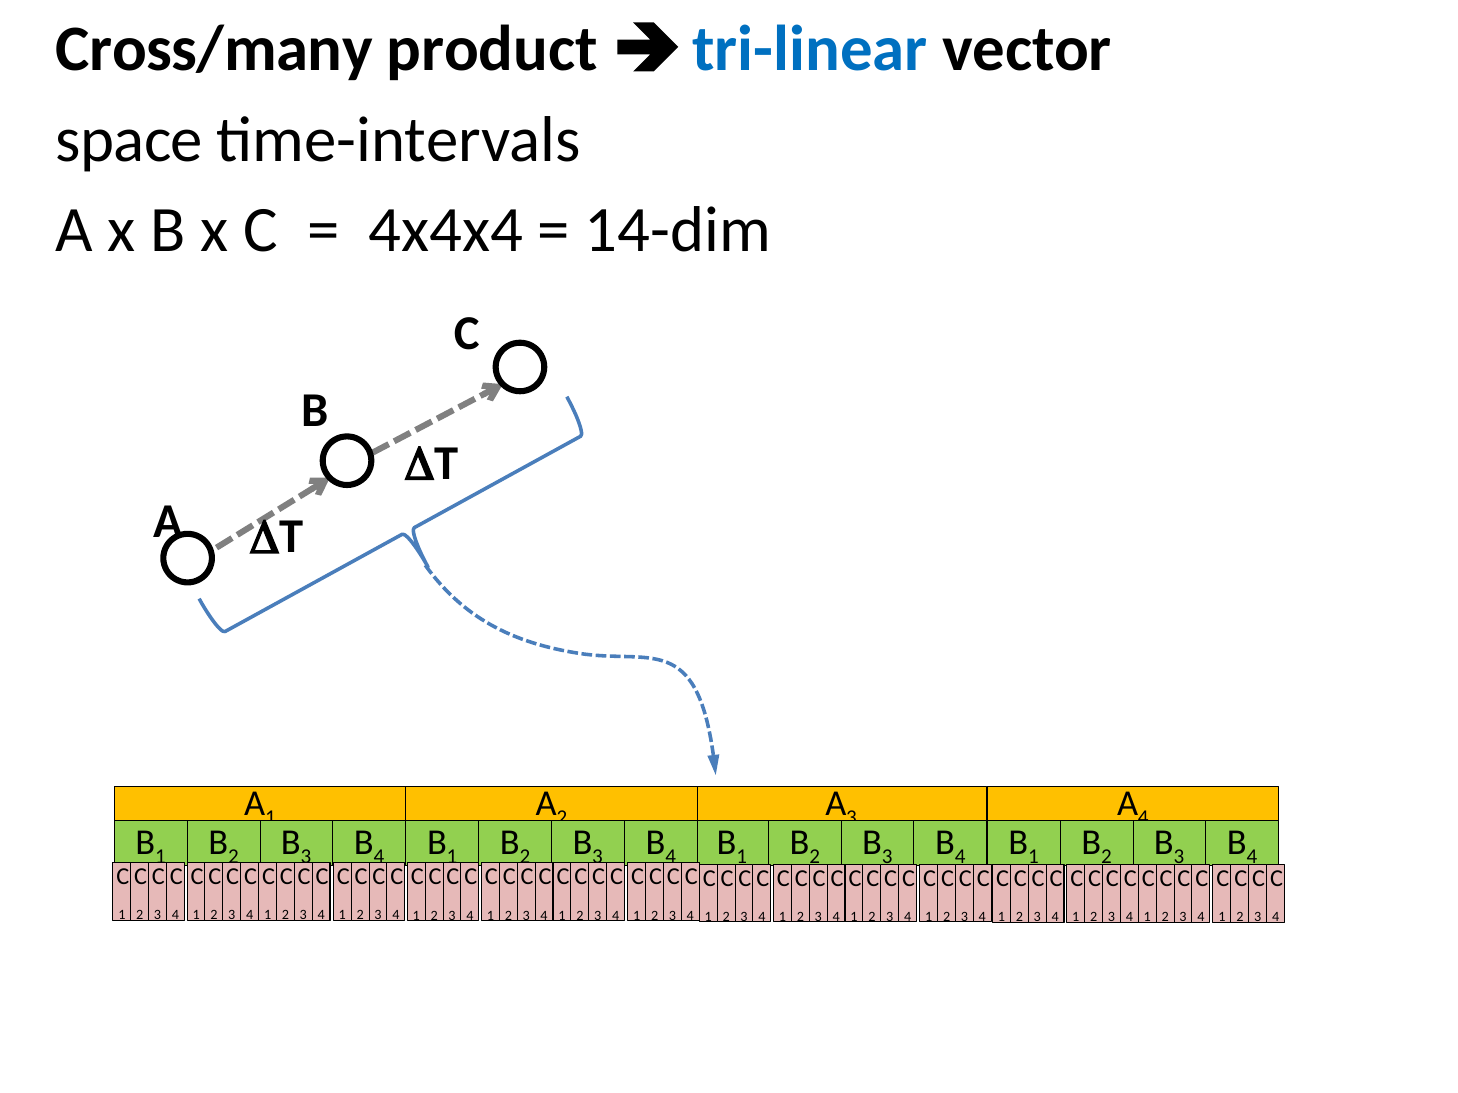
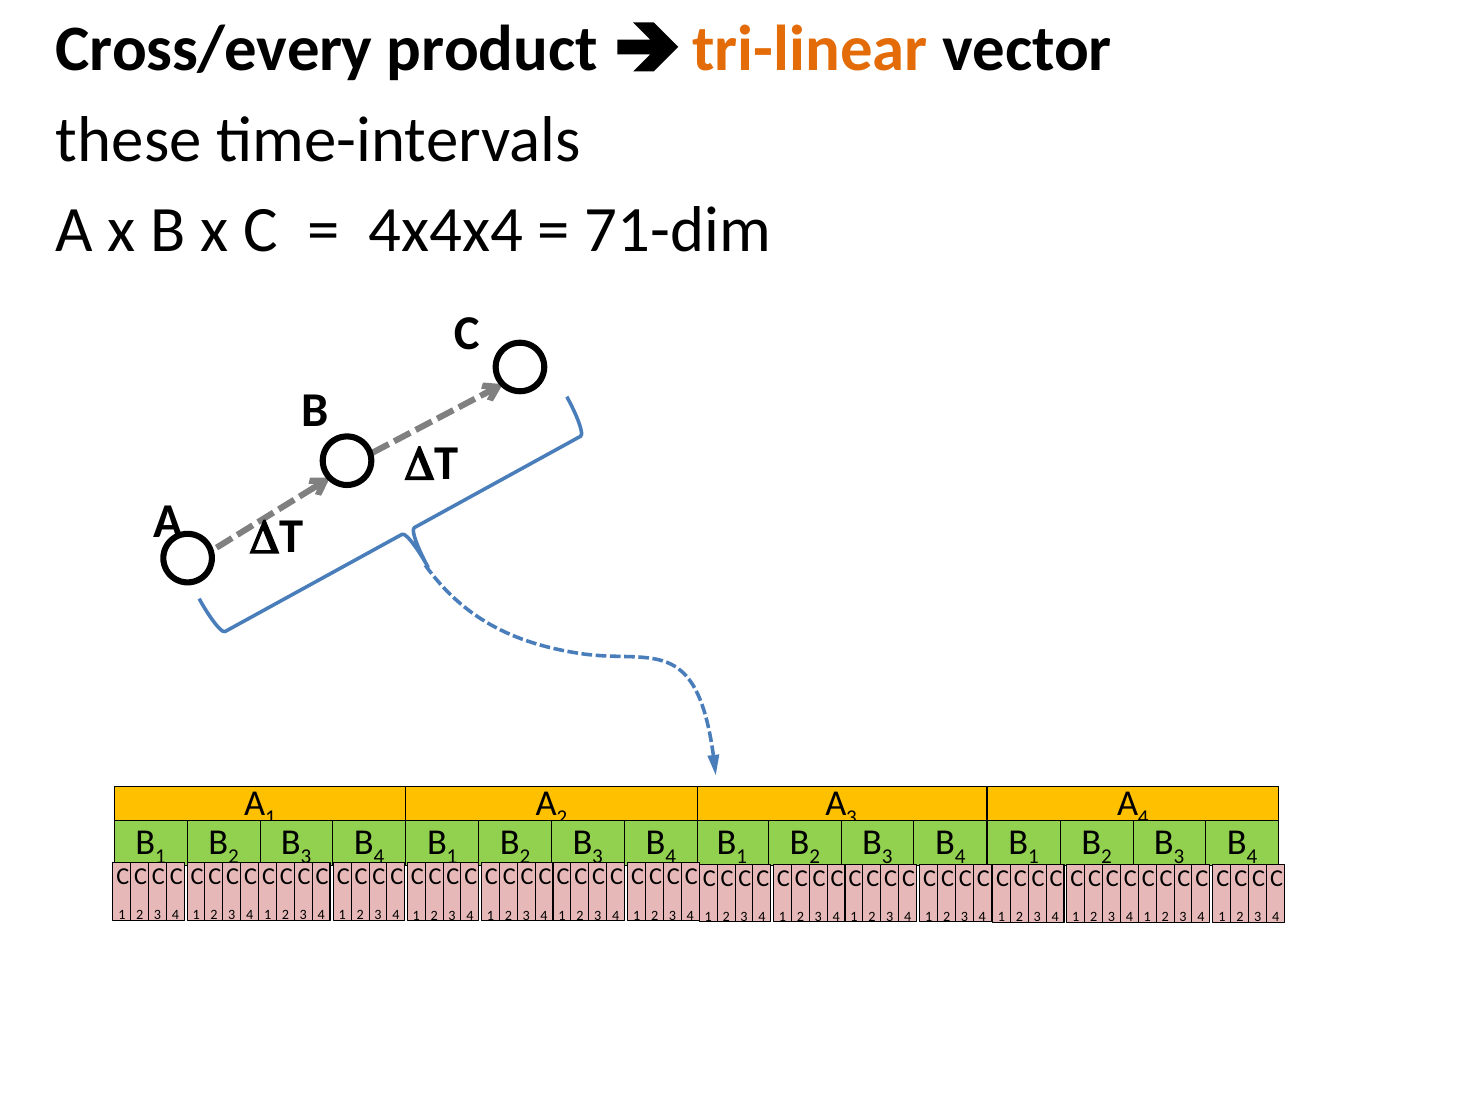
Cross/many: Cross/many -> Cross/every (214, 49)
tri-linear colour: blue -> orange (810, 49)
space: space -> these (129, 140)
14-dim: 14-dim -> 71-dim (678, 231)
